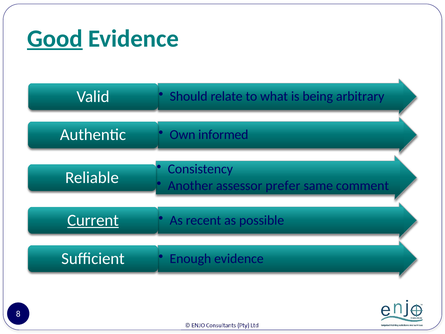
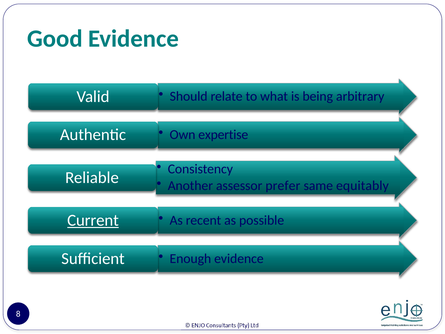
Good underline: present -> none (55, 38)
informed: informed -> expertise (223, 135)
comment: comment -> equitably (362, 185)
